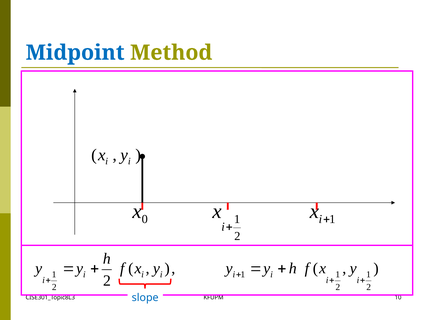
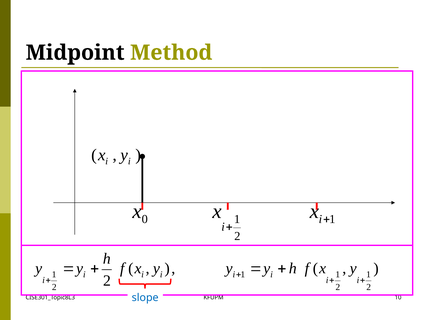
Midpoint colour: blue -> black (75, 53)
